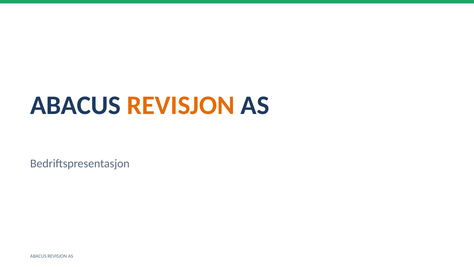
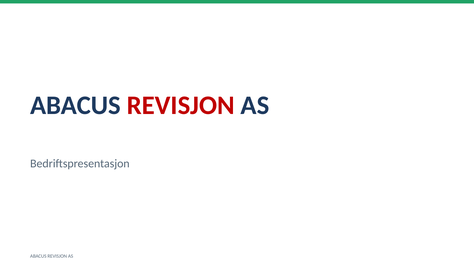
REVISJON colour: orange -> red (181, 105)
